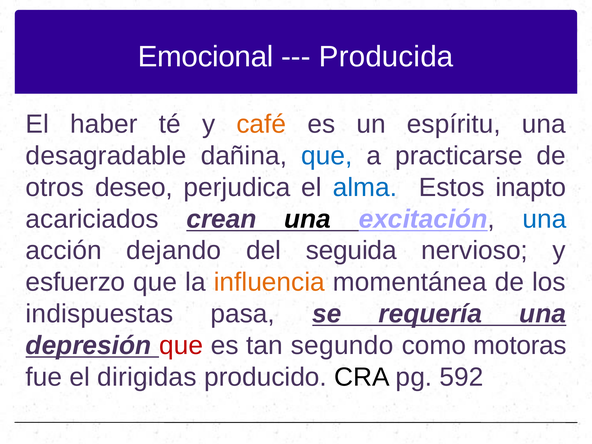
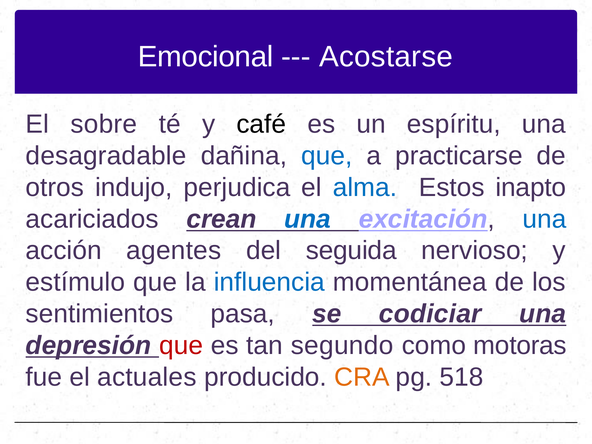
Producida: Producida -> Acostarse (386, 57)
haber: haber -> sobre (104, 124)
café colour: orange -> black (261, 124)
deseo: deseo -> indujo (134, 187)
una colour: black -> blue (308, 219)
dejando: dejando -> agentes (174, 251)
esfuerzo: esfuerzo -> estímulo (75, 282)
influencia colour: orange -> blue (269, 282)
indispuestas: indispuestas -> sentimientos (100, 314)
requería: requería -> codiciar (430, 314)
dirigidas: dirigidas -> actuales (147, 377)
CRA colour: black -> orange (362, 377)
592: 592 -> 518 (462, 377)
